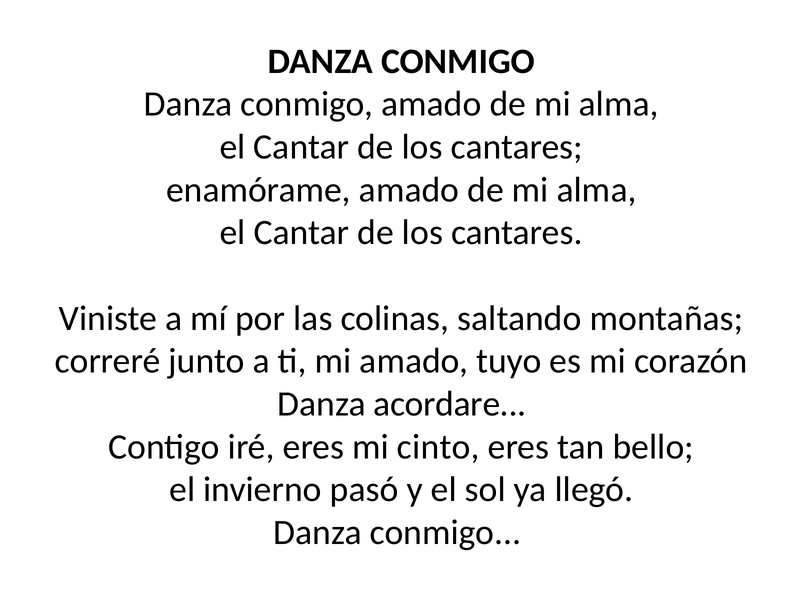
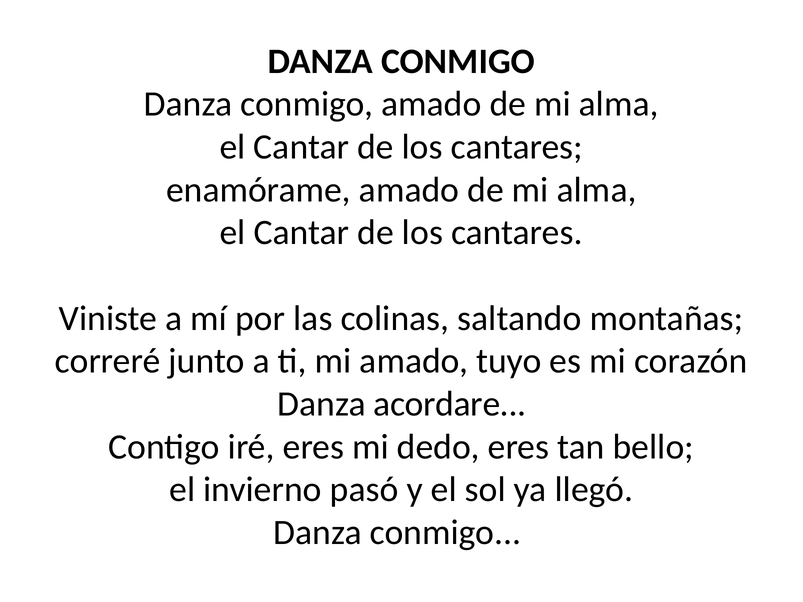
cinto: cinto -> dedo (438, 447)
